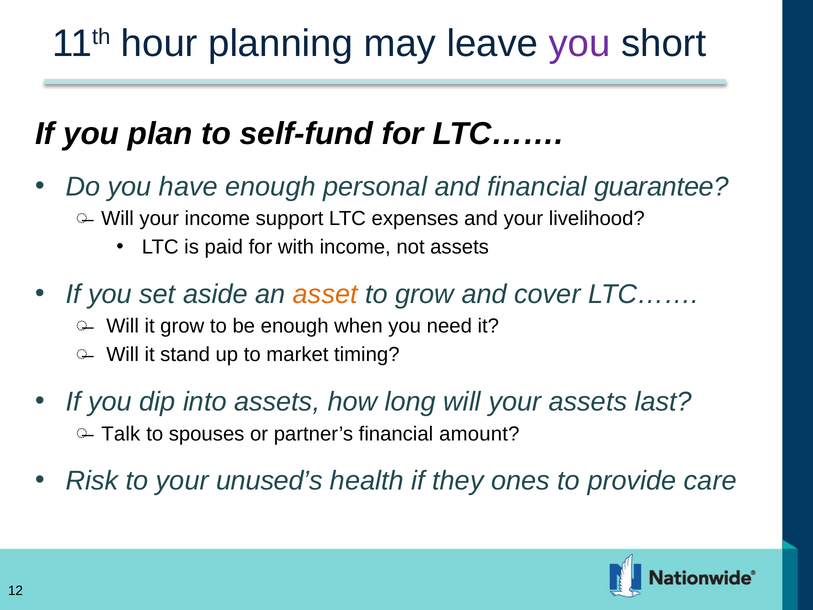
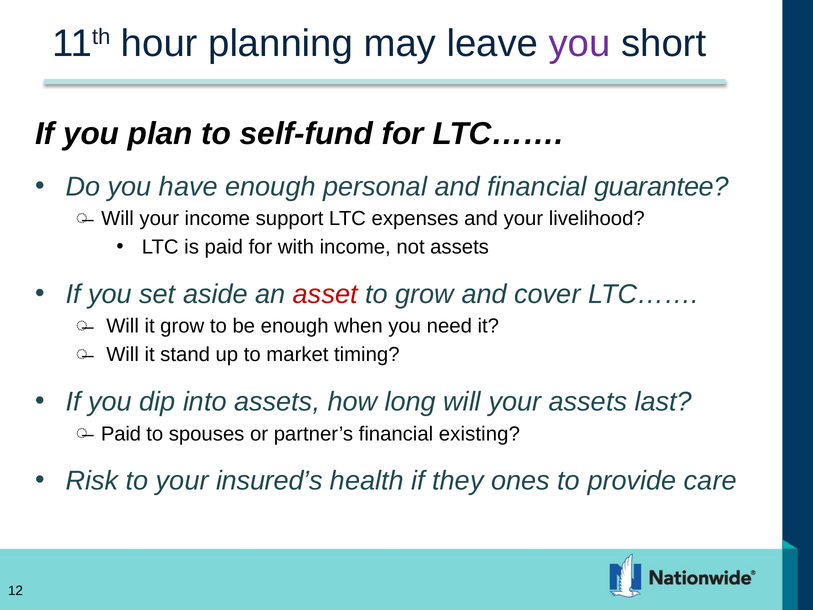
asset colour: orange -> red (325, 294)
Talk: Talk -> Paid (121, 434)
amount: amount -> existing (479, 434)
unused’s: unused’s -> insured’s (269, 481)
